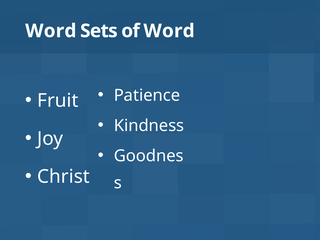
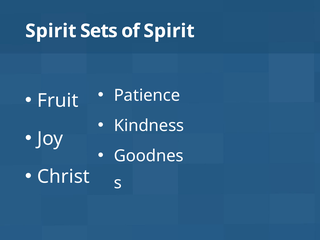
Word: Word -> Spirit (51, 31)
of Word: Word -> Spirit (169, 31)
